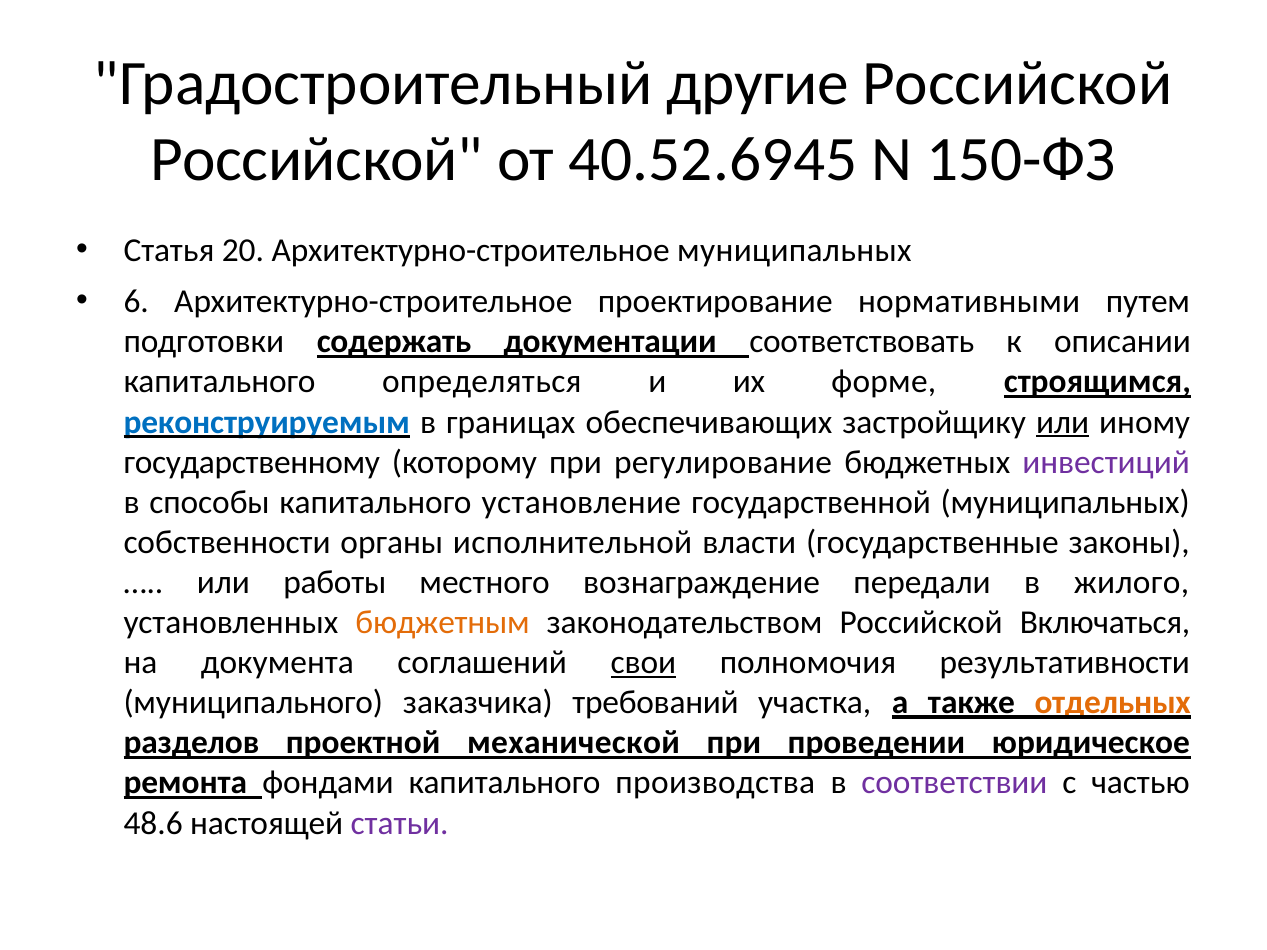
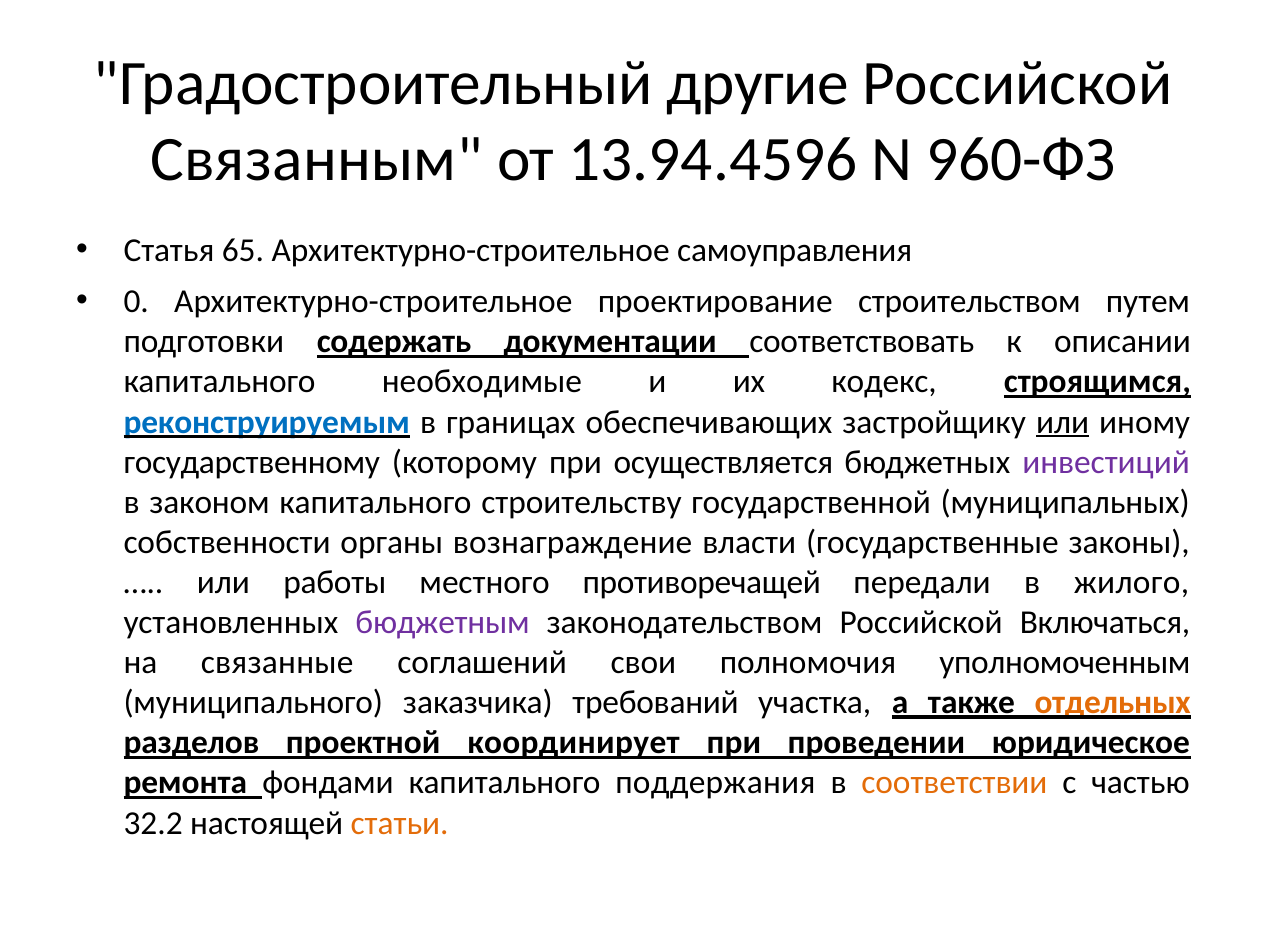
Российской: Российской -> Связанным (316, 160)
40.52.6945: 40.52.6945 -> 13.94.4596 (713, 160)
150-ФЗ: 150-ФЗ -> 960-ФЗ (1021, 160)
20: 20 -> 65 (243, 250)
Архитектурно-строительное муниципальных: муниципальных -> самоуправления (795, 250)
6: 6 -> 0 (136, 302)
нормативными: нормативными -> строительством (969, 302)
определяться: определяться -> необходимые (482, 382)
форме: форме -> кодекс (884, 382)
регулирование: регулирование -> осуществляется (723, 462)
способы: способы -> законом (210, 502)
установление: установление -> строительству (582, 502)
исполнительной: исполнительной -> вознаграждение (573, 542)
вознаграждение: вознаграждение -> противоречащей (702, 583)
бюджетным colour: orange -> purple (443, 623)
документа: документа -> связанные (277, 663)
свои underline: present -> none (643, 663)
результативности: результативности -> уполномоченным (1065, 663)
механической: механической -> координирует (573, 743)
производства: производства -> поддержания (715, 783)
соответствии colour: purple -> orange (954, 783)
48.6: 48.6 -> 32.2 (153, 823)
статьи colour: purple -> orange (400, 823)
